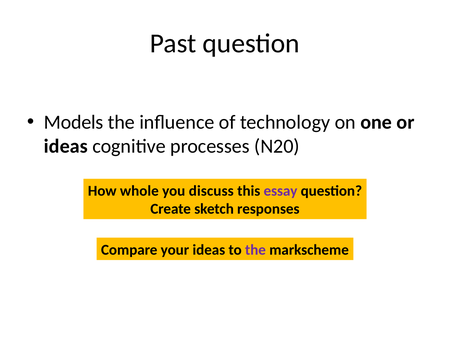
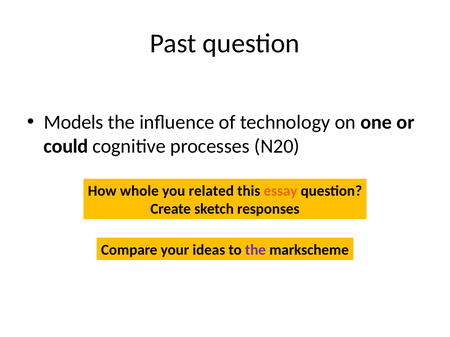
ideas: ideas -> could (66, 146)
discuss: discuss -> related (211, 191)
essay colour: purple -> orange (281, 191)
